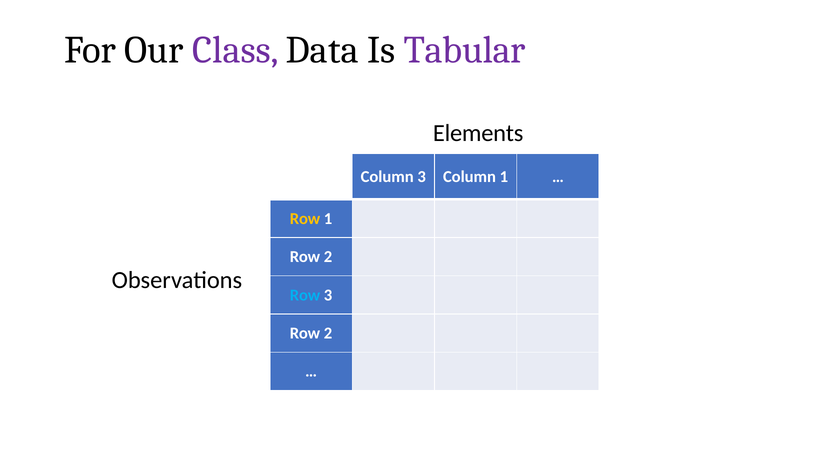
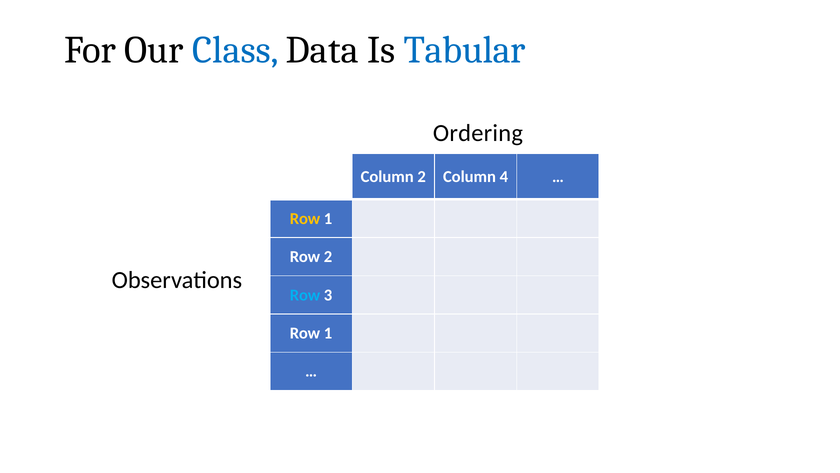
Class colour: purple -> blue (235, 50)
Tabular colour: purple -> blue (465, 50)
Elements: Elements -> Ordering (478, 133)
Column 3: 3 -> 2 (422, 177)
Column 1: 1 -> 4 (504, 177)
2: 2 -> 1 (328, 333)
